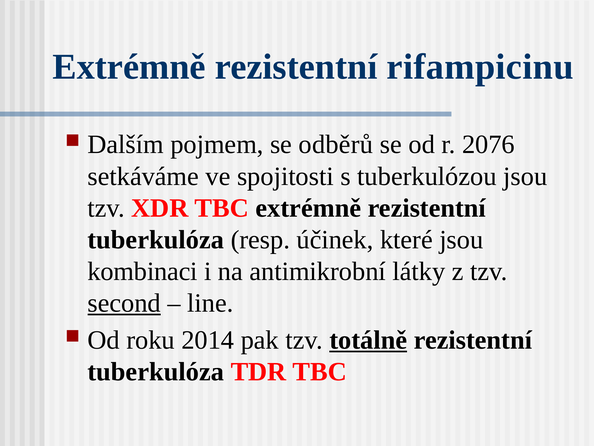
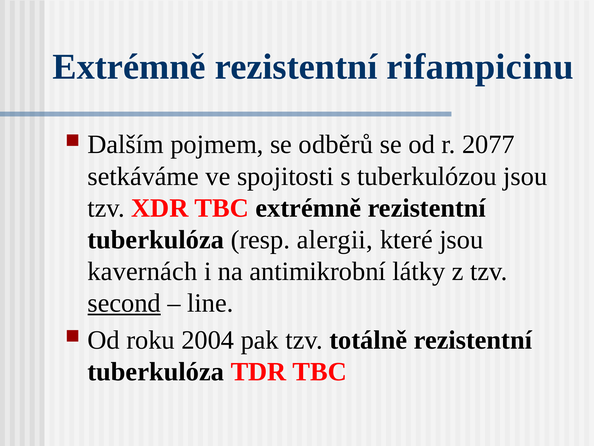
2076: 2076 -> 2077 (488, 144)
účinek: účinek -> alergii (335, 239)
kombinaci: kombinaci -> kavernách (142, 271)
2014: 2014 -> 2004 (208, 340)
totálně underline: present -> none (368, 340)
